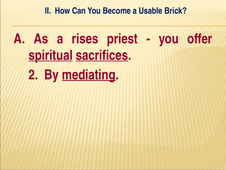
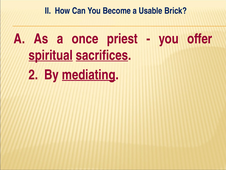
rises: rises -> once (85, 39)
